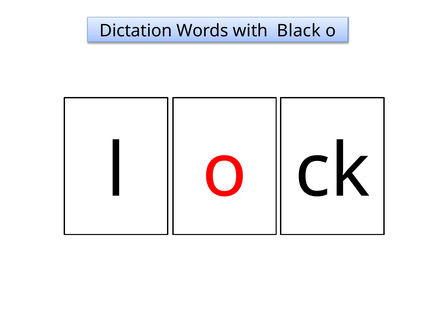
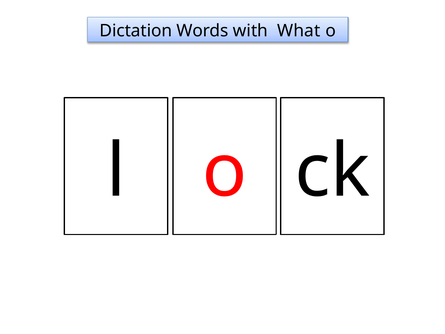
Black: Black -> What (299, 31)
